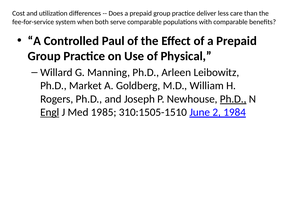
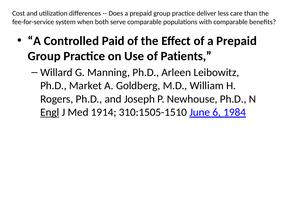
Paul: Paul -> Paid (113, 41)
Physical: Physical -> Patients (186, 56)
Ph.D underline: present -> none (233, 99)
1985: 1985 -> 1914 (104, 112)
2: 2 -> 6 (217, 112)
